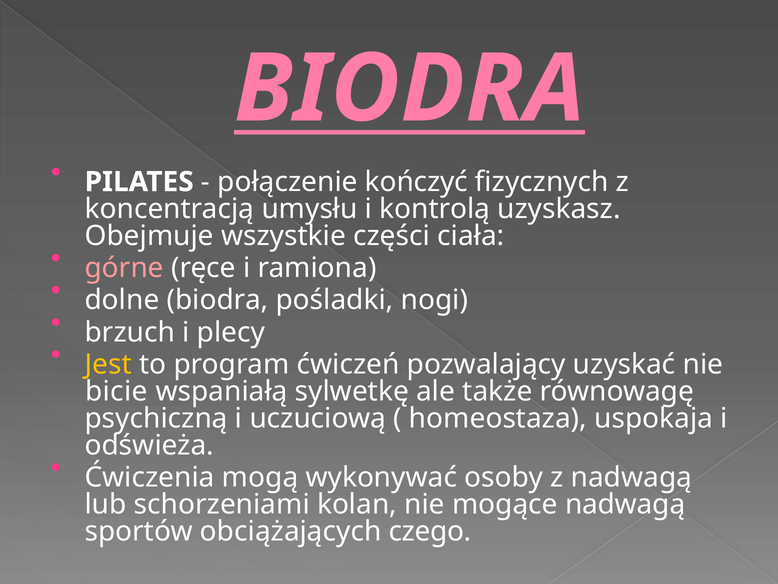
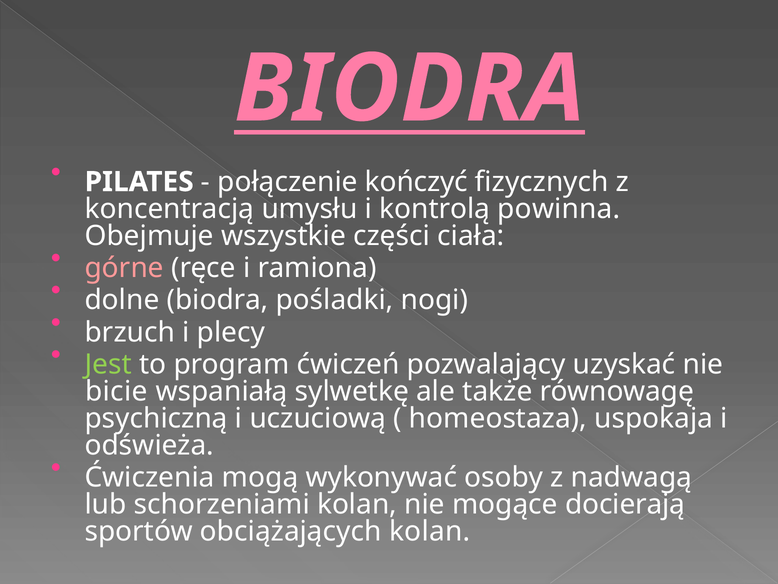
uzyskasz: uzyskasz -> powinna (559, 209)
Jest colour: yellow -> light green (108, 364)
mogące nadwagą: nadwagą -> docierają (625, 504)
obciążających czego: czego -> kolan (430, 531)
